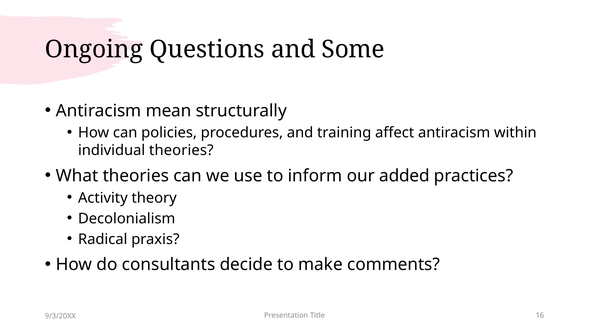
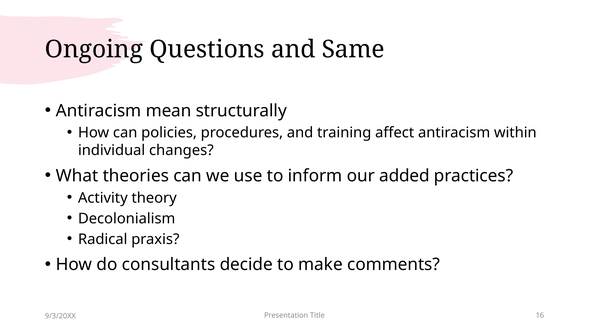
Some: Some -> Same (353, 49)
individual theories: theories -> changes (181, 151)
